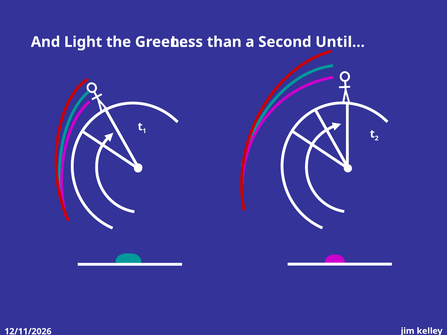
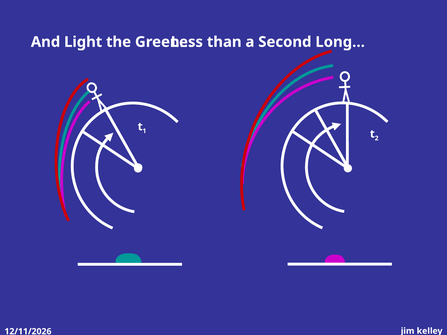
Until…: Until… -> Long… (340, 42)
